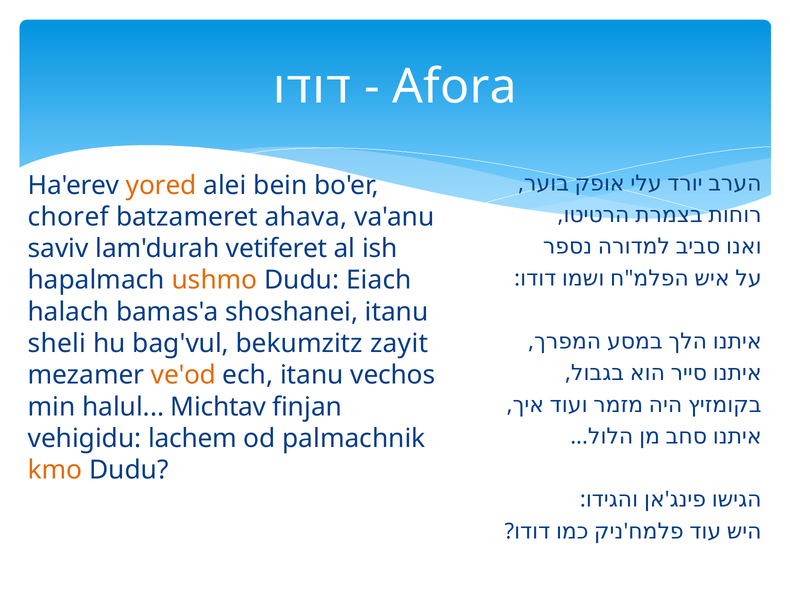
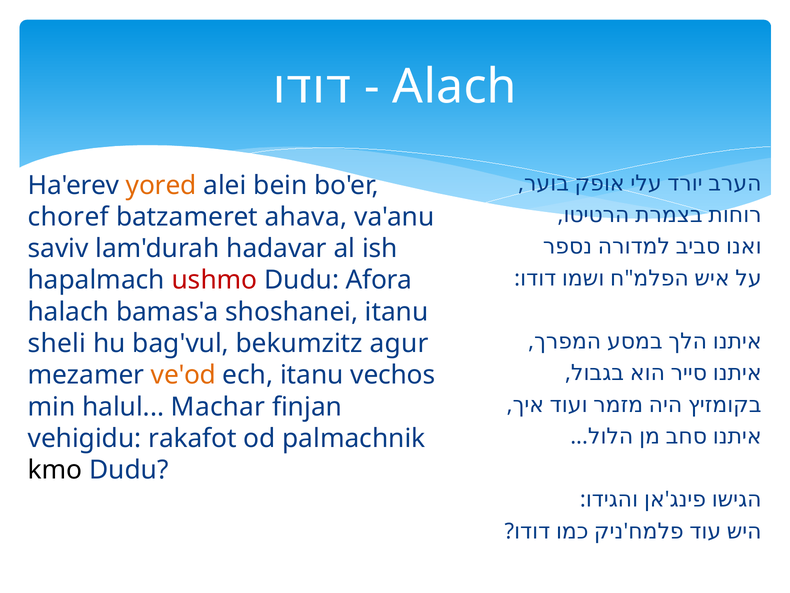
Afora: Afora -> Alach (455, 87)
vetiferet: vetiferet -> hadavar (277, 248)
ushmo colour: orange -> red (214, 280)
Eiach: Eiach -> Afora (379, 280)
zayit: zayit -> agur (399, 343)
Michtav: Michtav -> Machar (218, 406)
lachem: lachem -> rakafot (192, 438)
kmo colour: orange -> black (55, 470)
